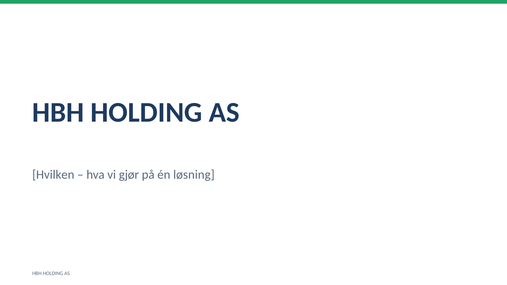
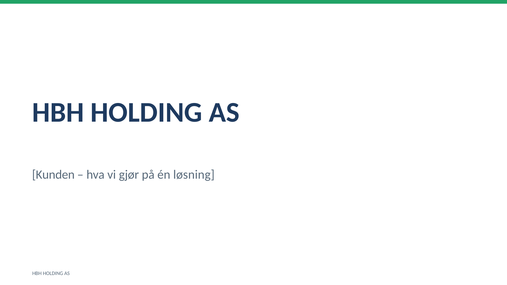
Hvilken: Hvilken -> Kunden (53, 175)
